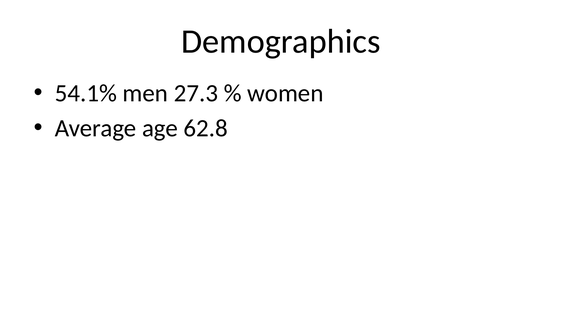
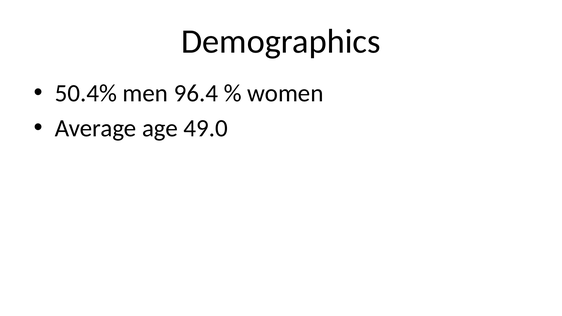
54.1%: 54.1% -> 50.4% (86, 93)
27.3: 27.3 -> 96.4 (196, 93)
62.8: 62.8 -> 49.0 (206, 128)
